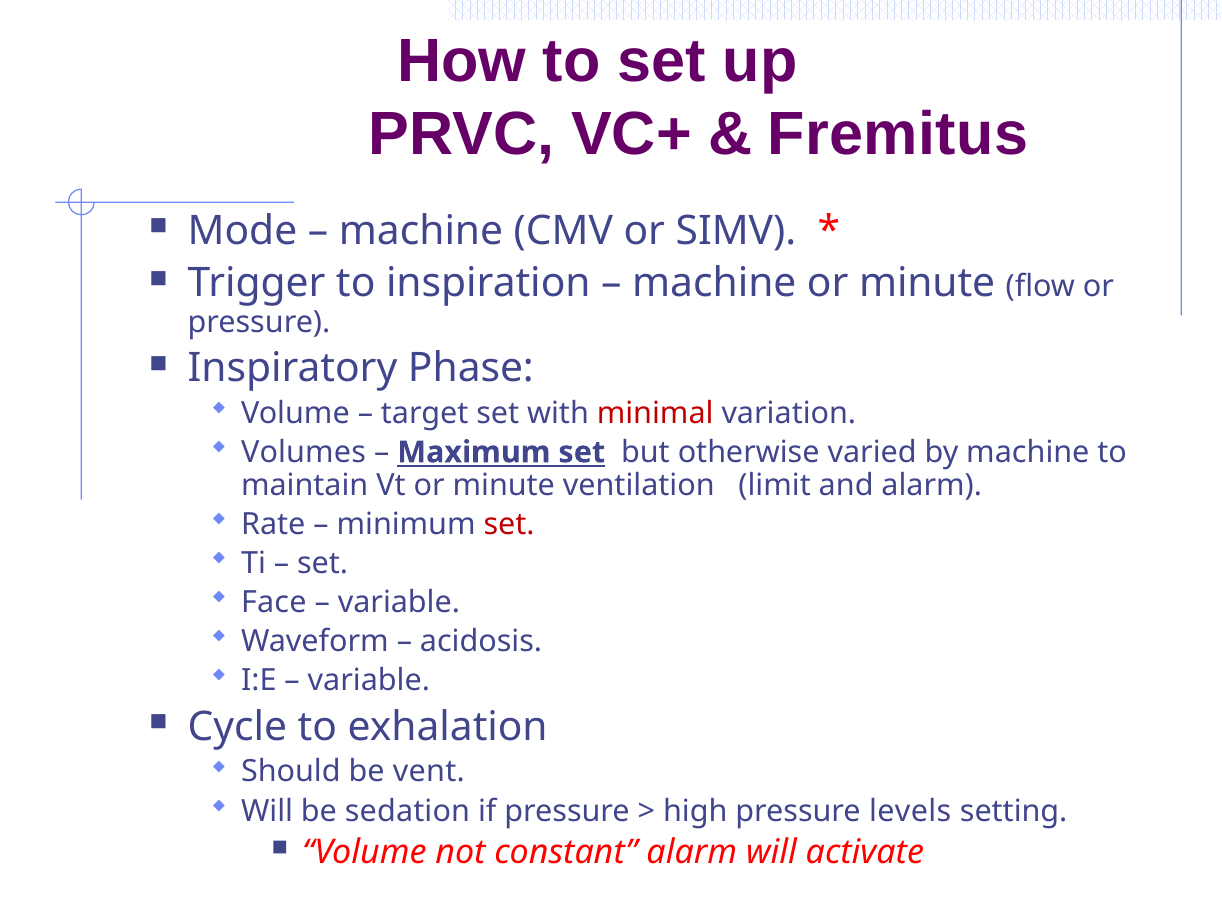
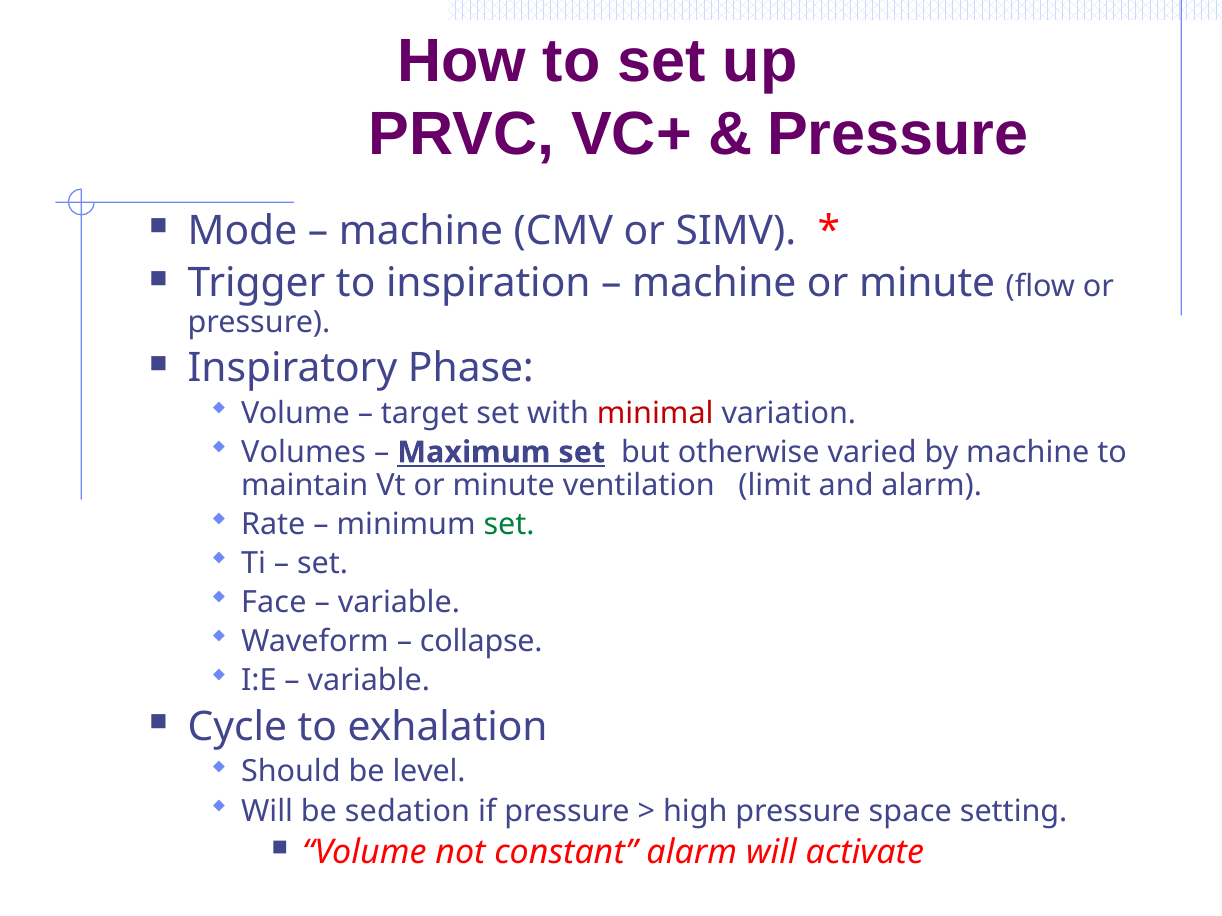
Fremitus: Fremitus -> Pressure (898, 135)
set colour: red -> green (509, 525)
acidosis: acidosis -> collapse (481, 642)
vent: vent -> level (429, 772)
levels: levels -> space (910, 811)
